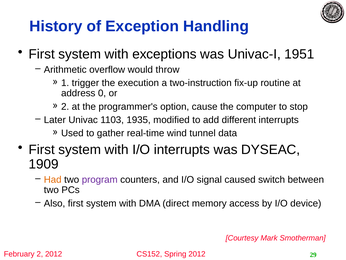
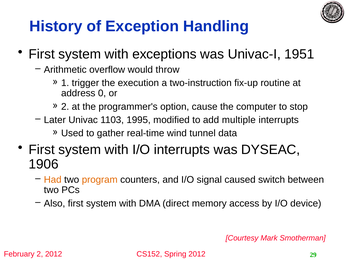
1935: 1935 -> 1995 (139, 120)
different: different -> multiple (239, 120)
1909: 1909 -> 1906 (44, 164)
program colour: purple -> orange (100, 179)
